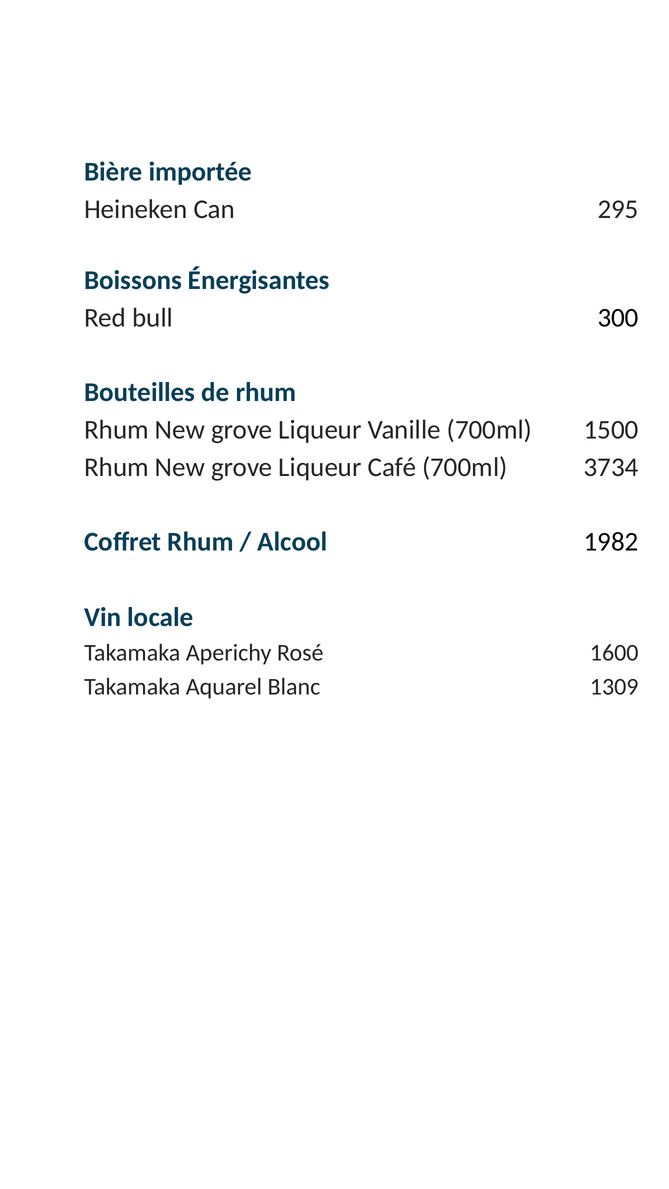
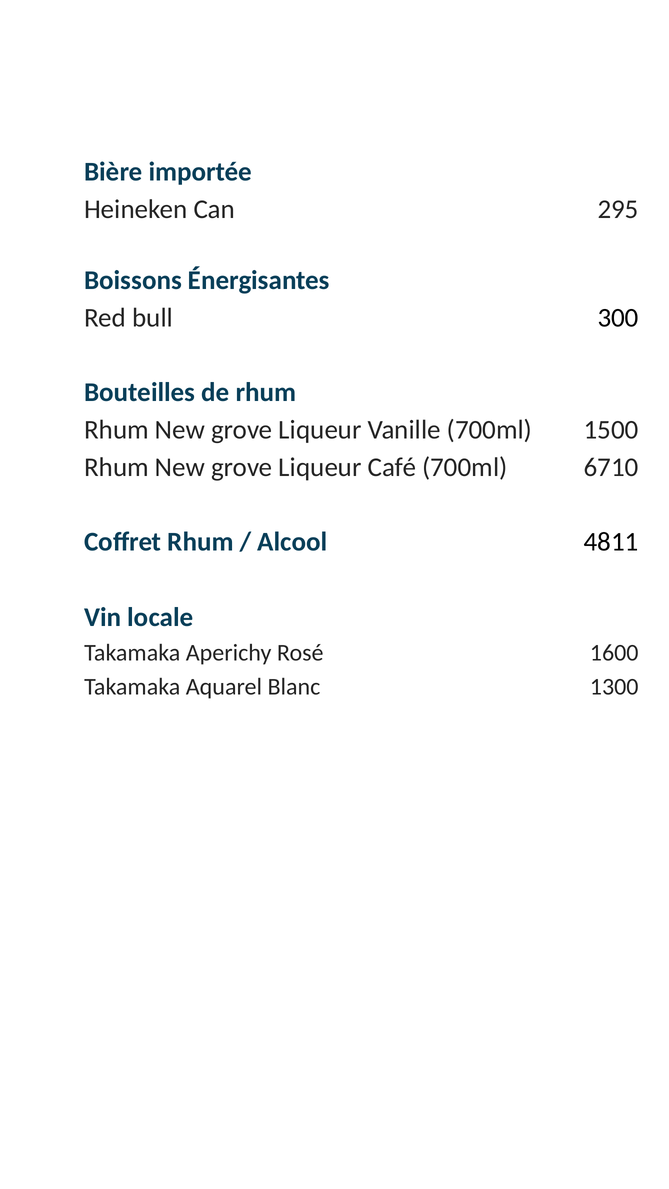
3734: 3734 -> 6710 (611, 468)
1982: 1982 -> 4811 (611, 542)
1309: 1309 -> 1300 (614, 687)
